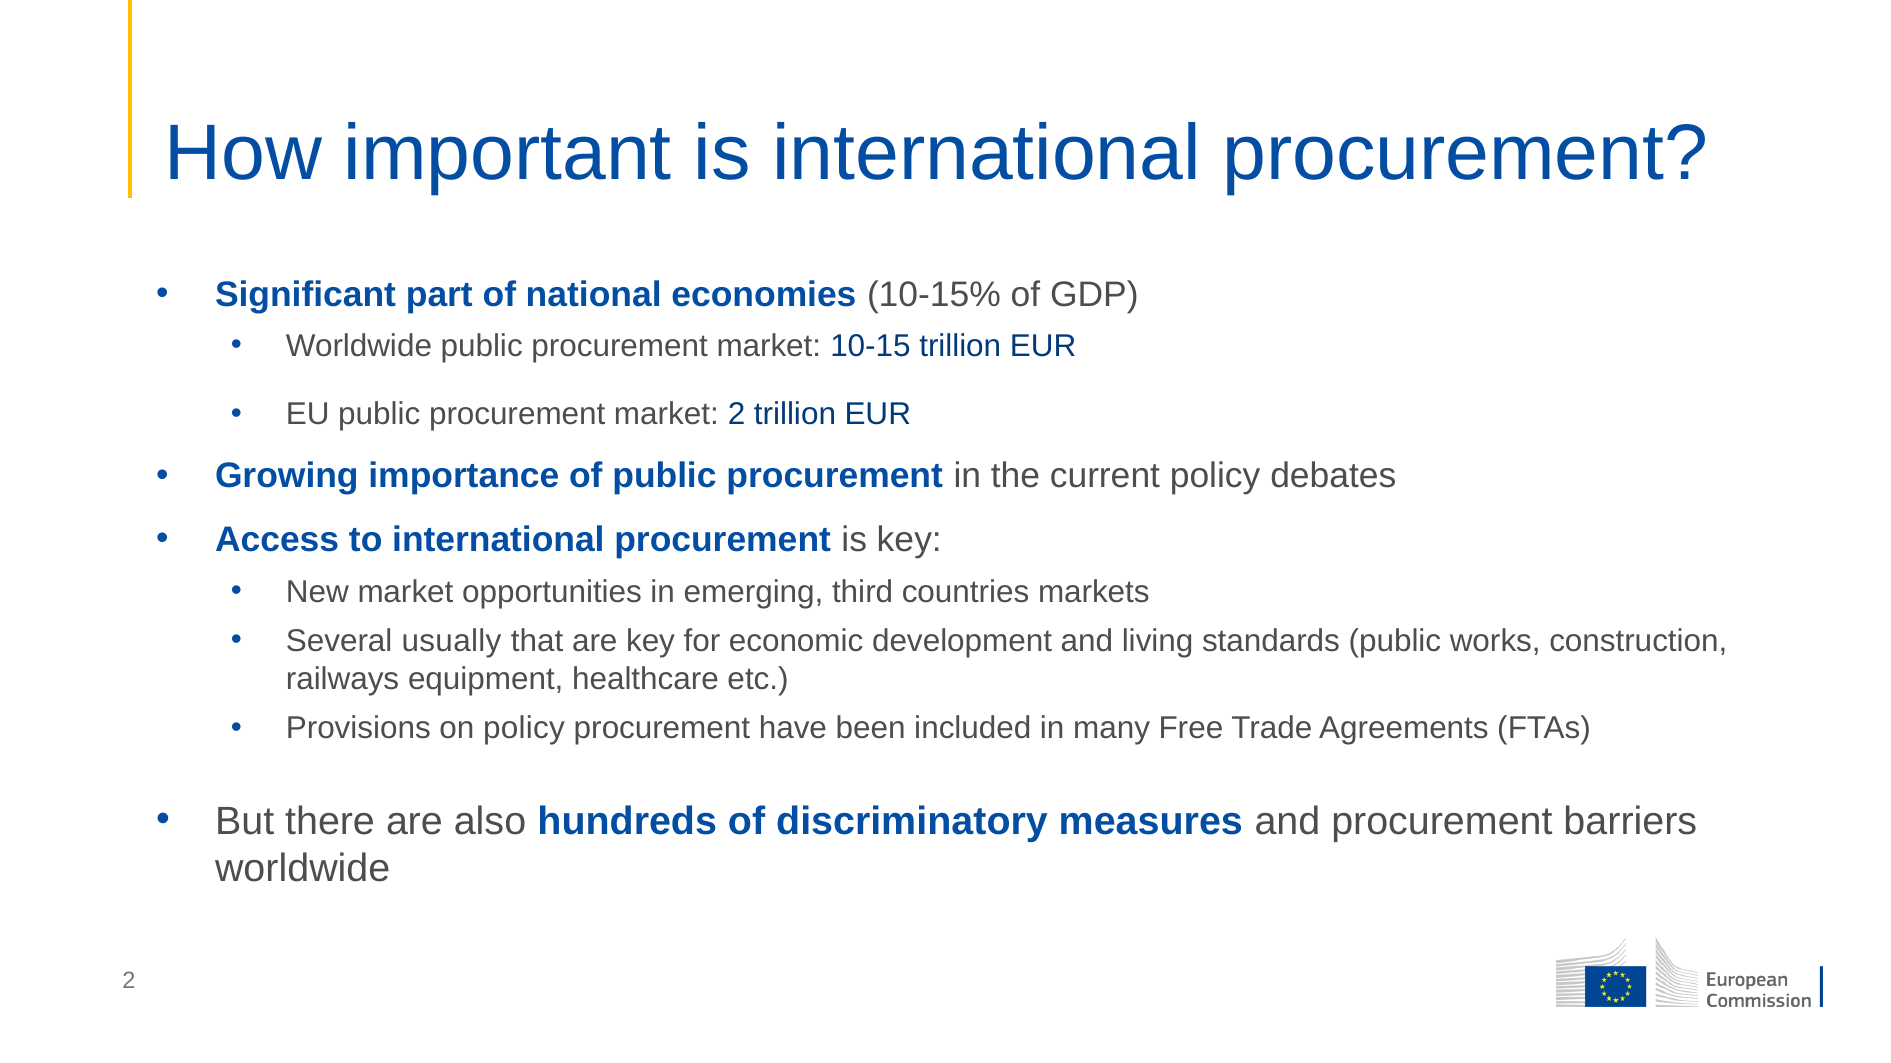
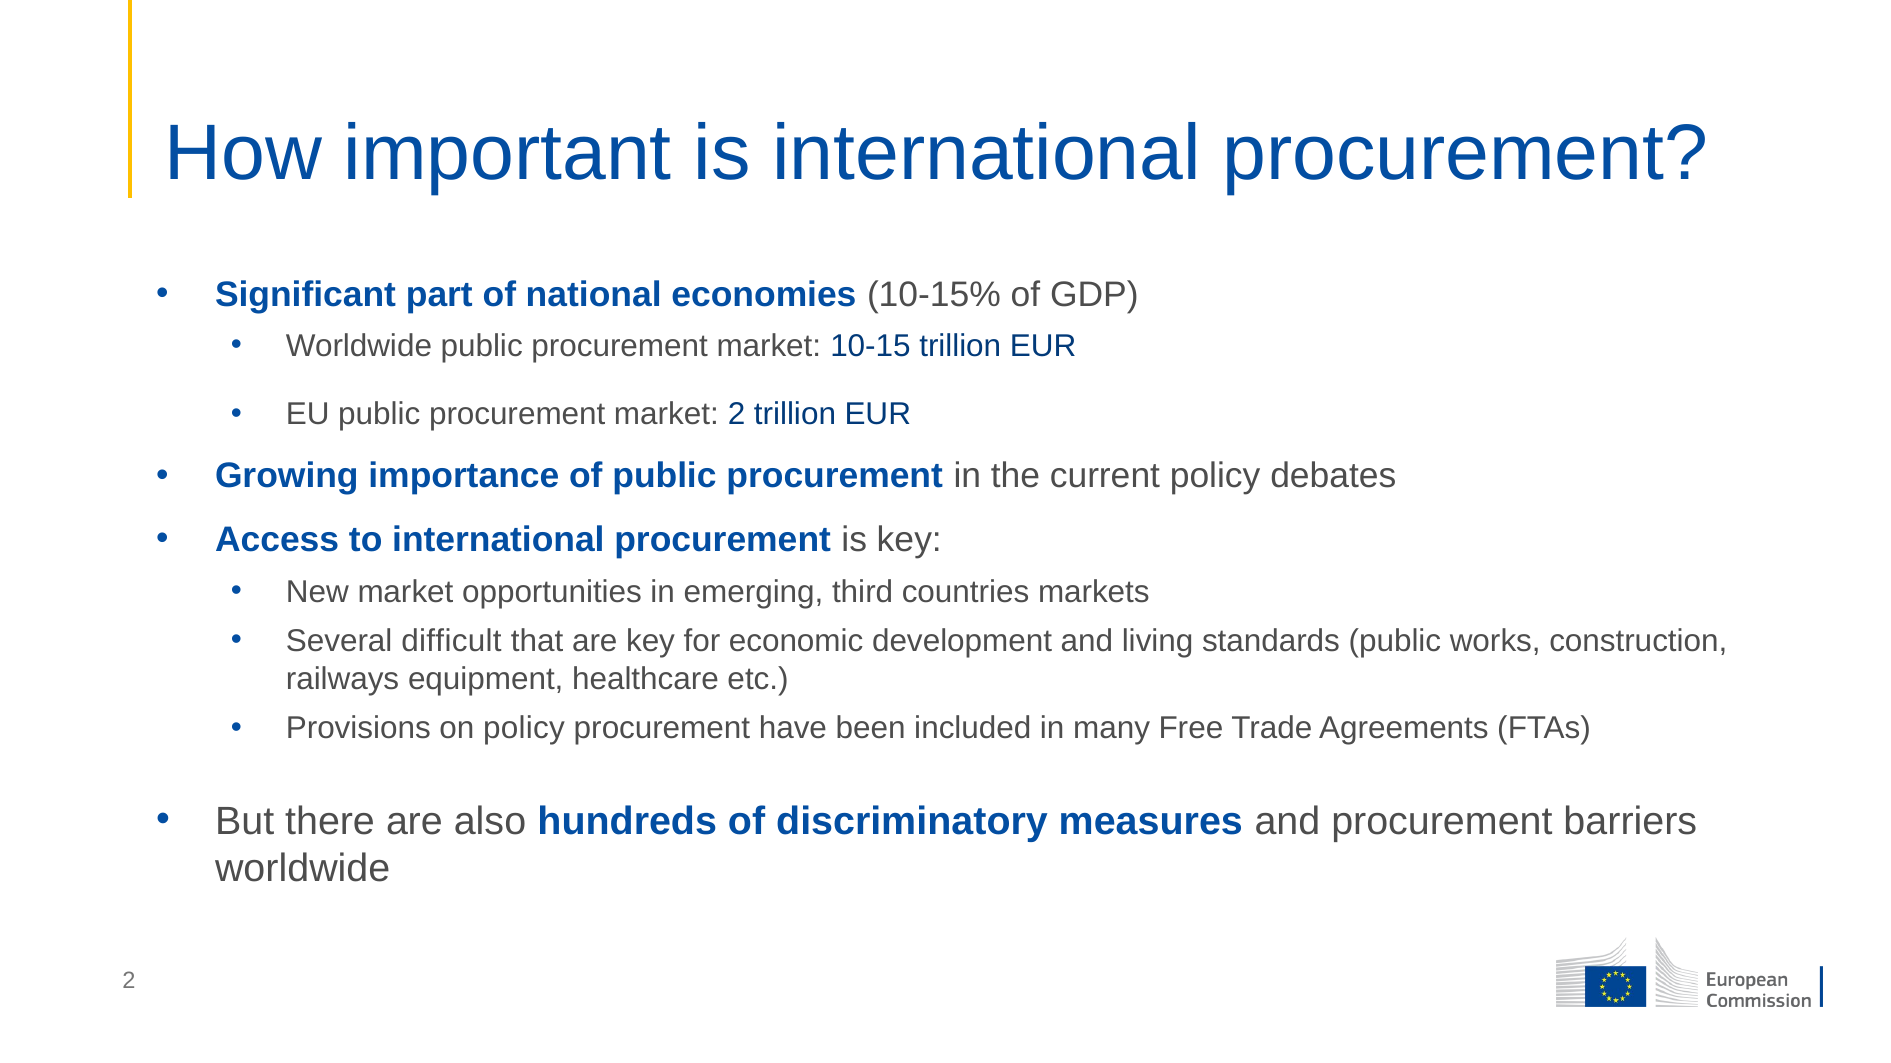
usually: usually -> difficult (452, 642)
